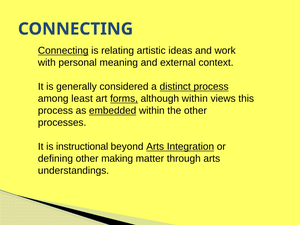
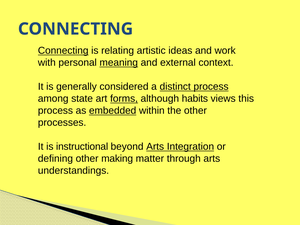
meaning underline: none -> present (119, 63)
least: least -> state (82, 99)
although within: within -> habits (195, 99)
